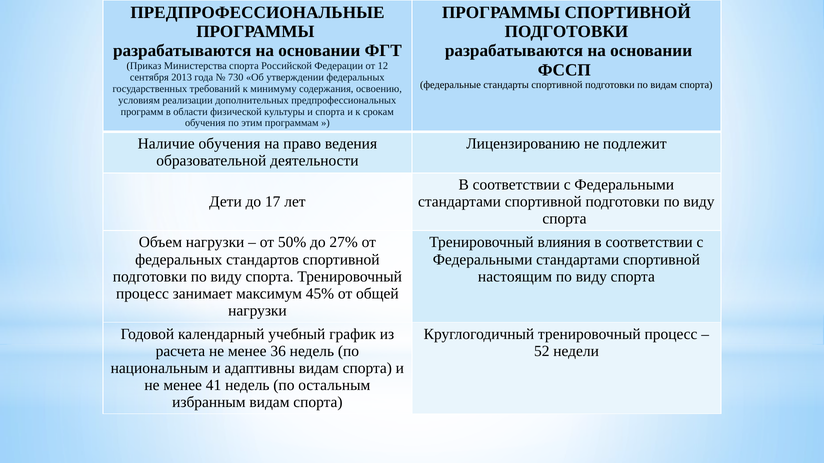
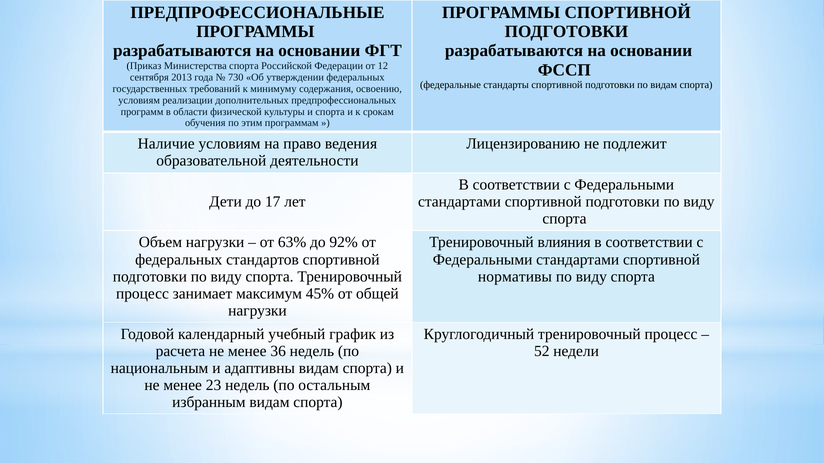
Наличие обучения: обучения -> условиям (230, 144)
50%: 50% -> 63% (292, 243)
27%: 27% -> 92% (344, 243)
настоящим: настоящим -> нормативы (515, 277)
41: 41 -> 23 (214, 386)
